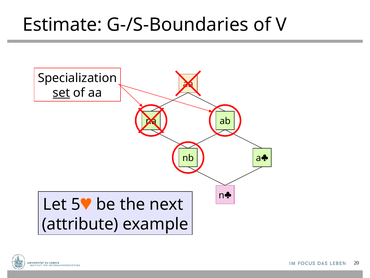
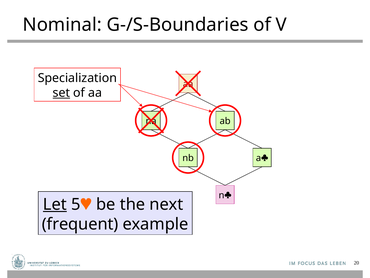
Estimate: Estimate -> Nominal (62, 25)
Let underline: none -> present (55, 204)
attribute: attribute -> frequent (80, 224)
